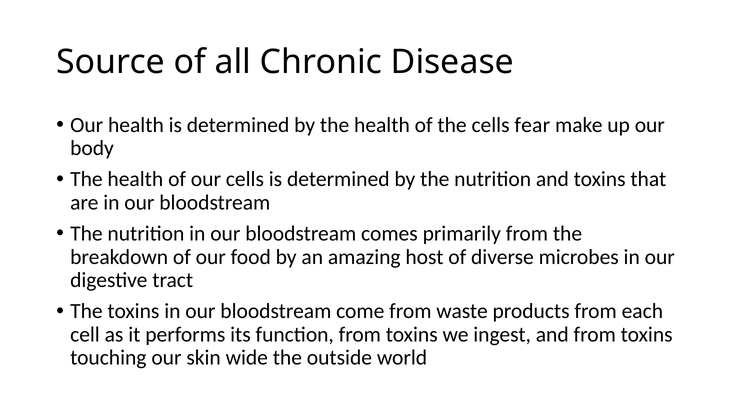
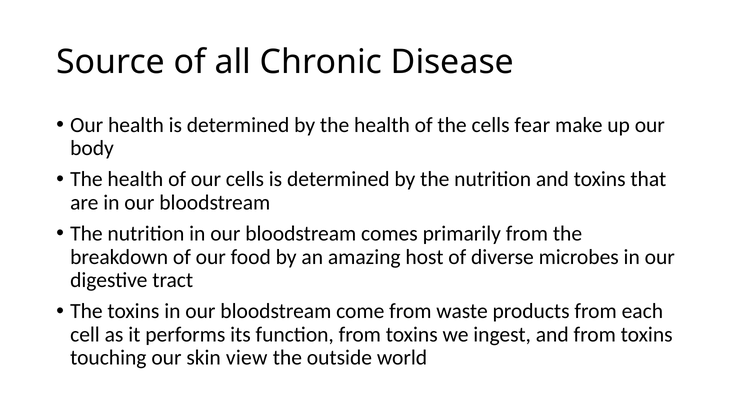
wide: wide -> view (247, 358)
